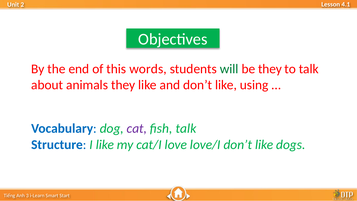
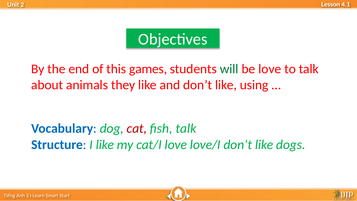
words: words -> games (148, 69)
be they: they -> love (270, 69)
cat colour: purple -> red (137, 128)
